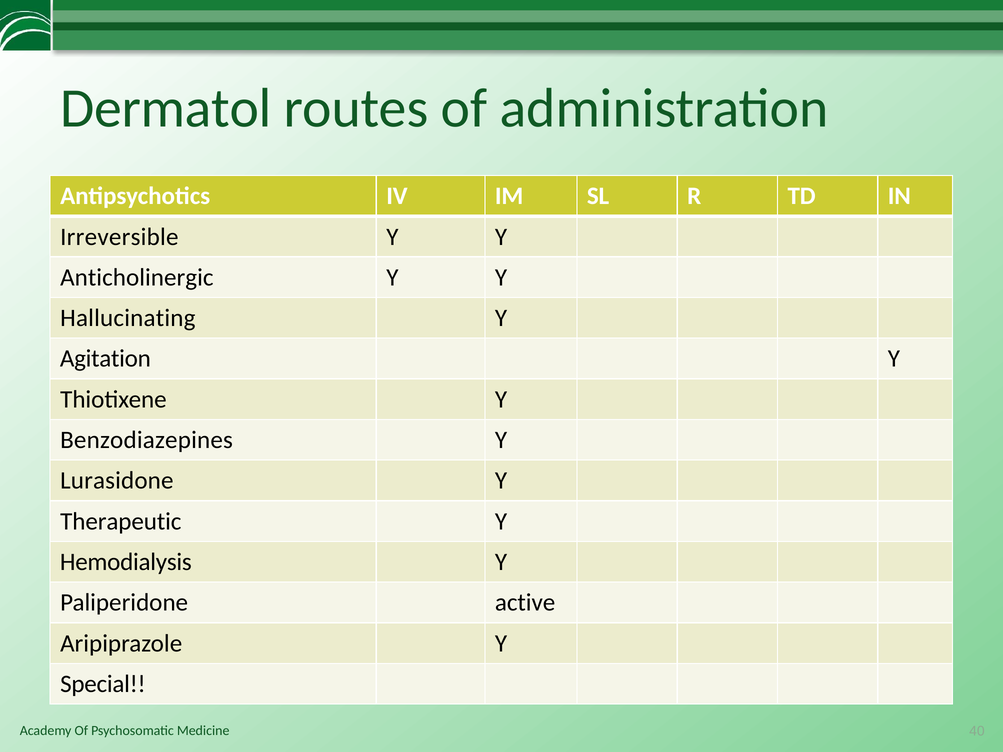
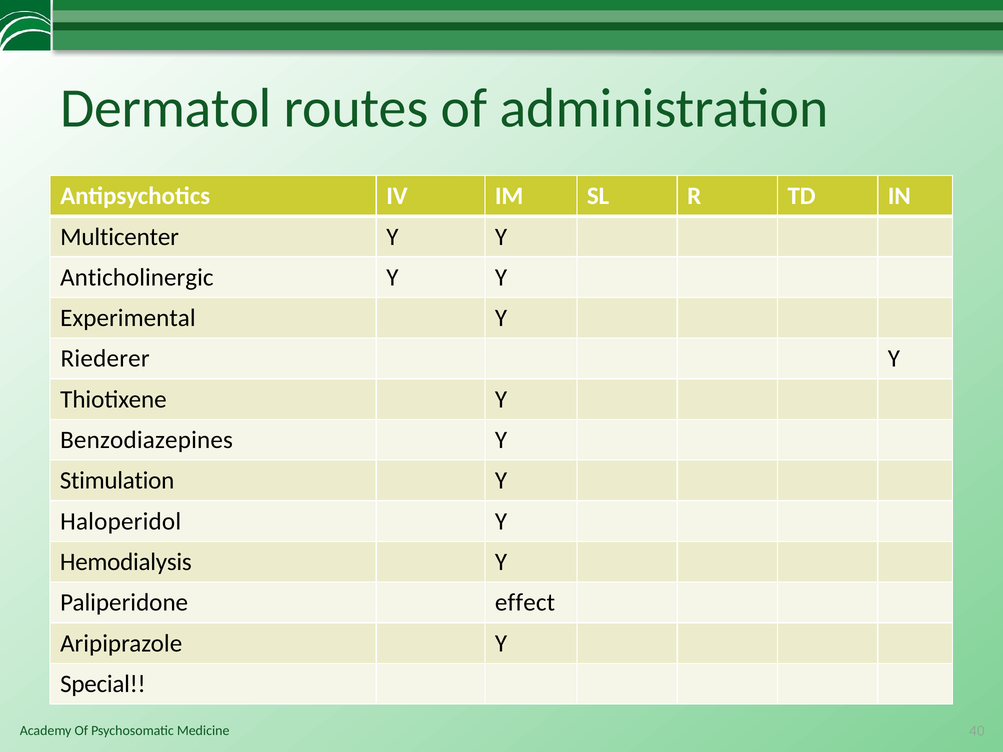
Irreversible: Irreversible -> Multicenter (120, 237)
Hallucinating: Hallucinating -> Experimental (128, 318)
Agitation: Agitation -> Riederer (105, 359)
Lurasidone: Lurasidone -> Stimulation (117, 481)
Therapeutic: Therapeutic -> Haloperidol (121, 522)
active: active -> effect (525, 603)
